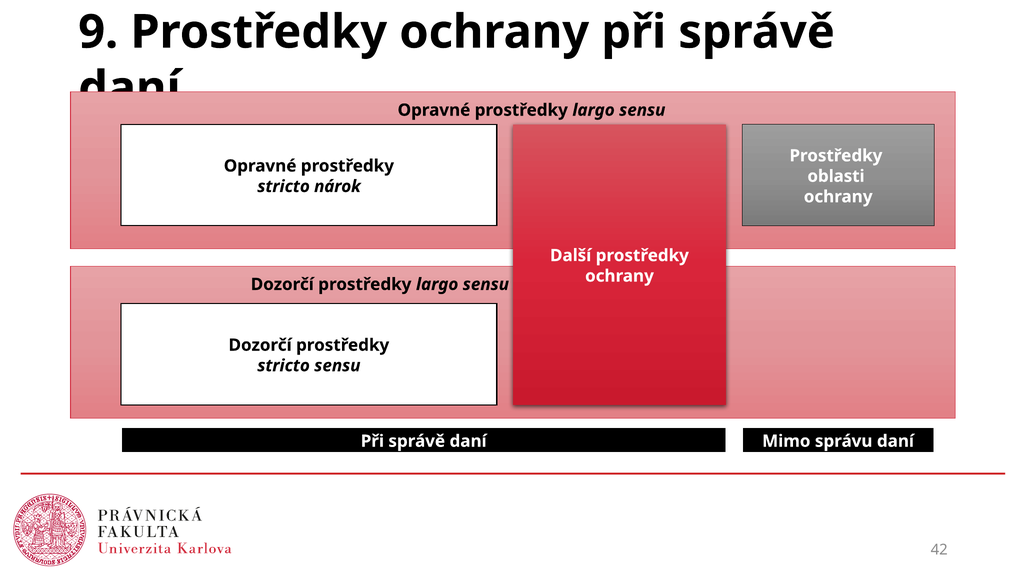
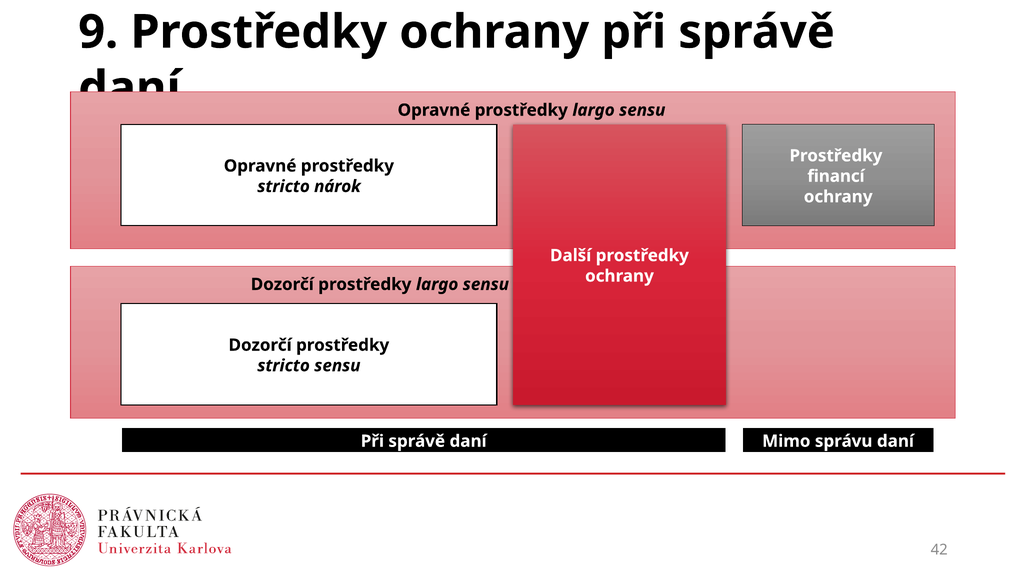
oblasti: oblasti -> financí (836, 176)
